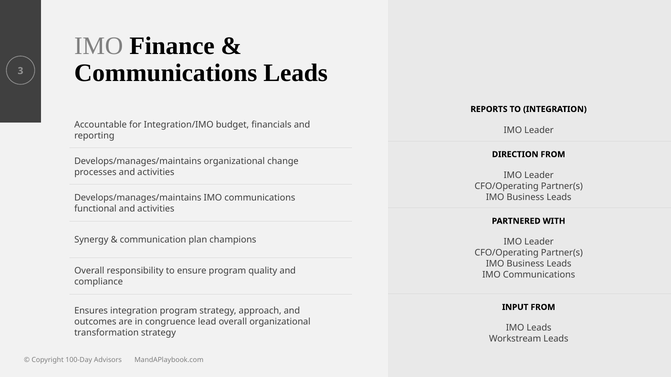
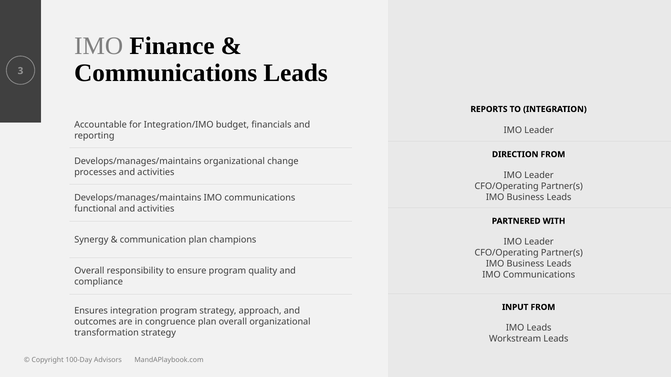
congruence lead: lead -> plan (207, 322)
